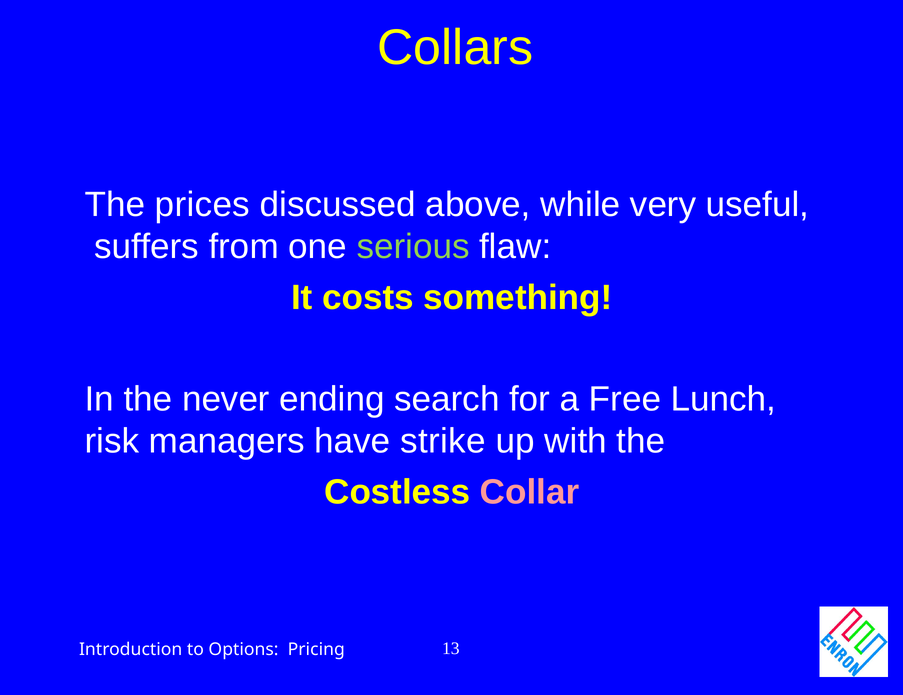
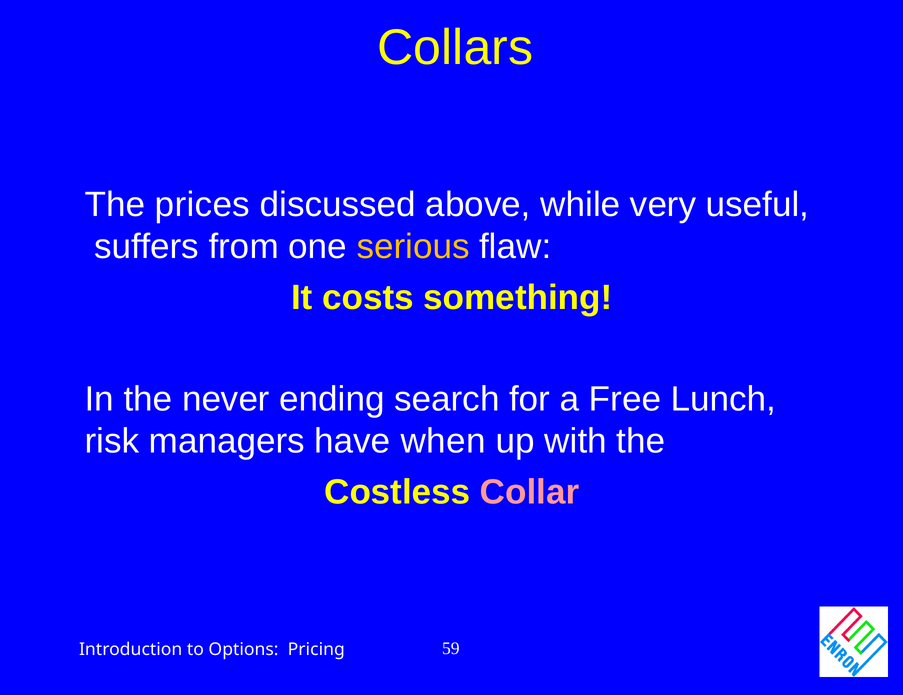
serious colour: light green -> yellow (413, 247)
strike: strike -> when (443, 441)
13: 13 -> 59 (451, 649)
